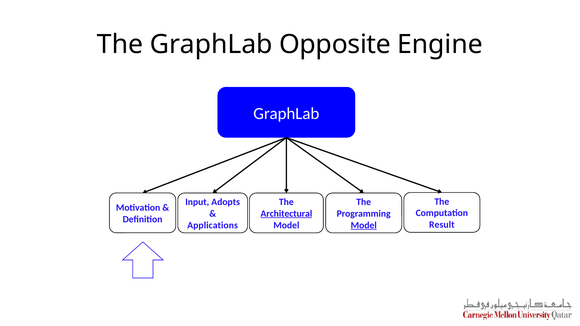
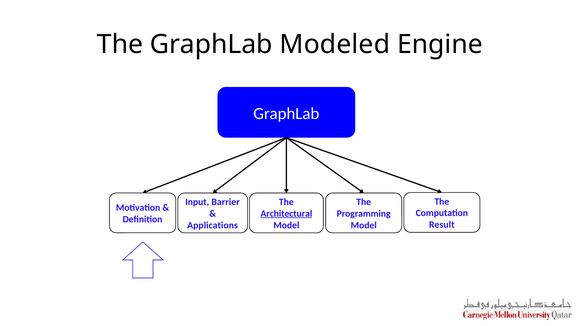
Opposite: Opposite -> Modeled (335, 44)
Adopts: Adopts -> Barrier (226, 202)
Model underline: present -> none (364, 225)
